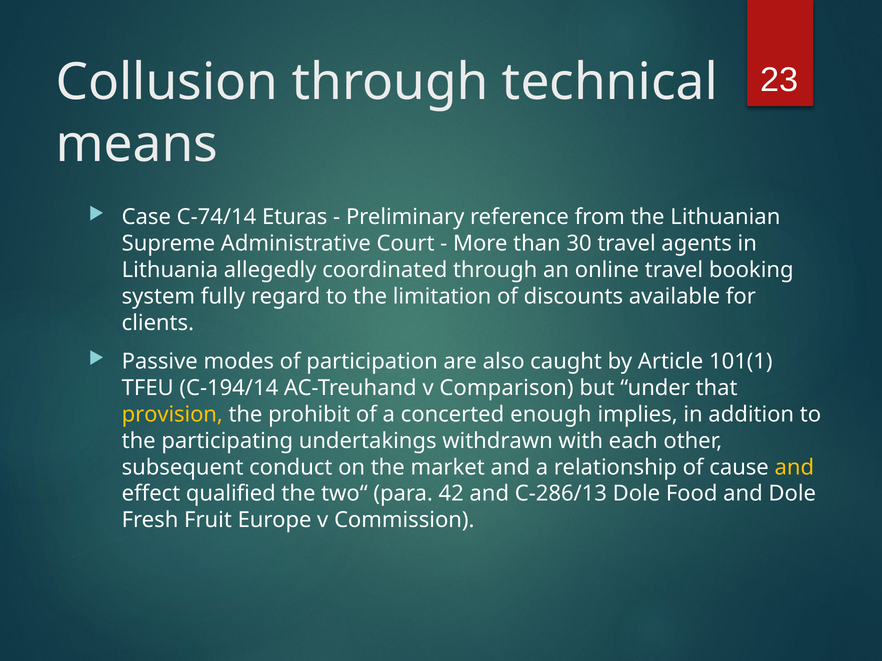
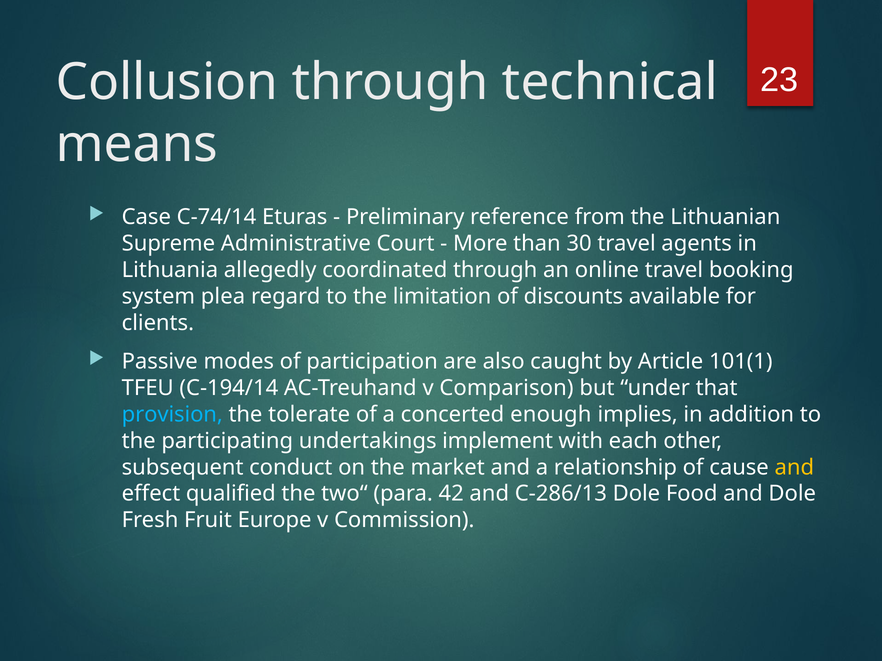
fully: fully -> plea (223, 297)
provision colour: yellow -> light blue (172, 415)
prohibit: prohibit -> tolerate (309, 415)
withdrawn: withdrawn -> implement (498, 441)
